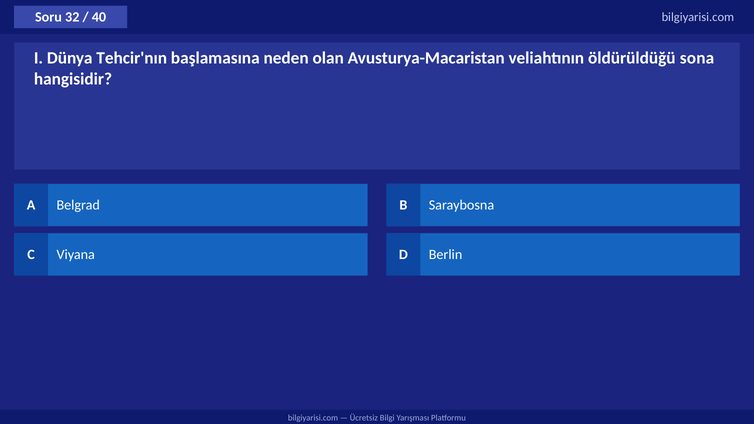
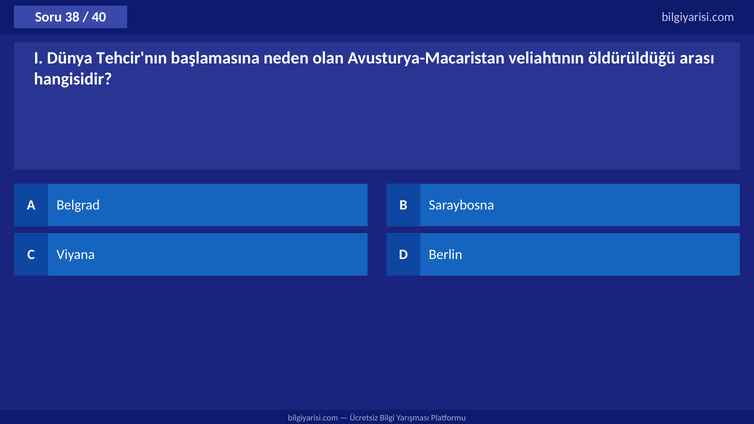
32: 32 -> 38 (72, 17)
sona: sona -> arası (697, 58)
